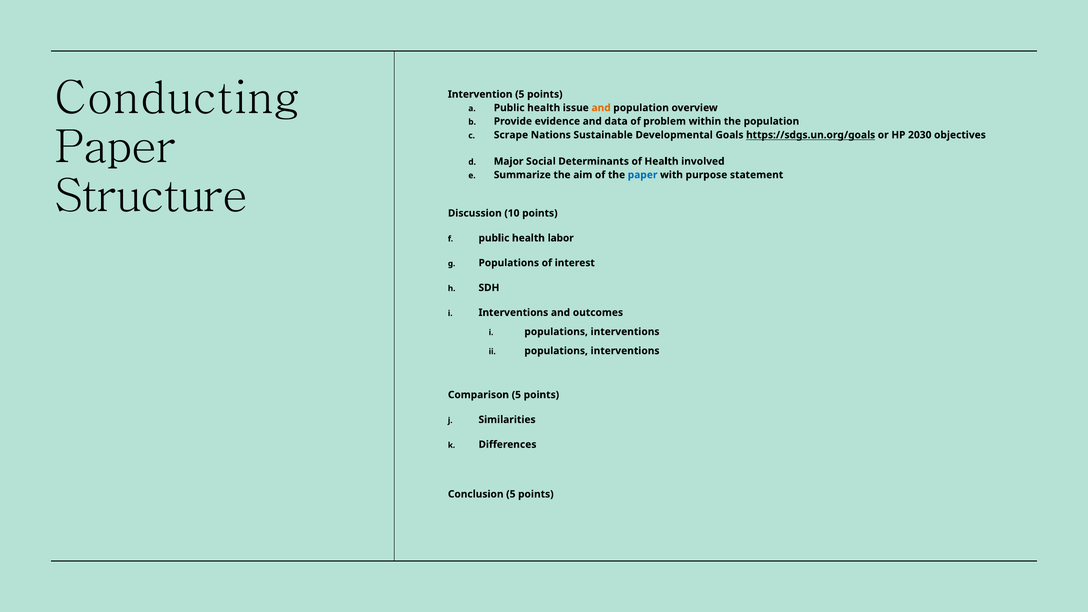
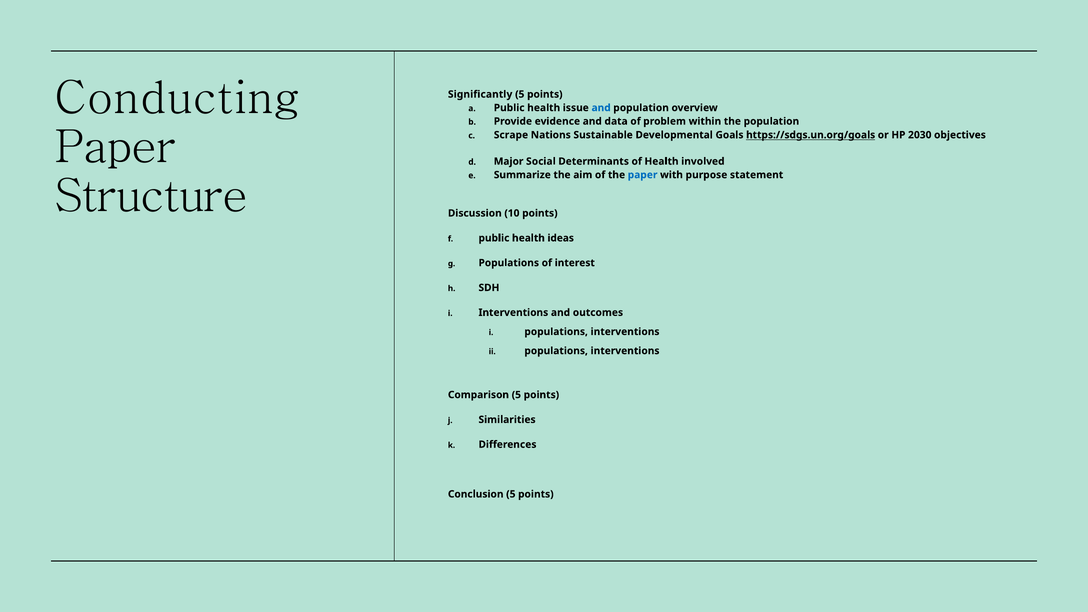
Intervention: Intervention -> Significantly (480, 94)
and colour: orange -> blue (601, 108)
labor: labor -> ideas (561, 238)
